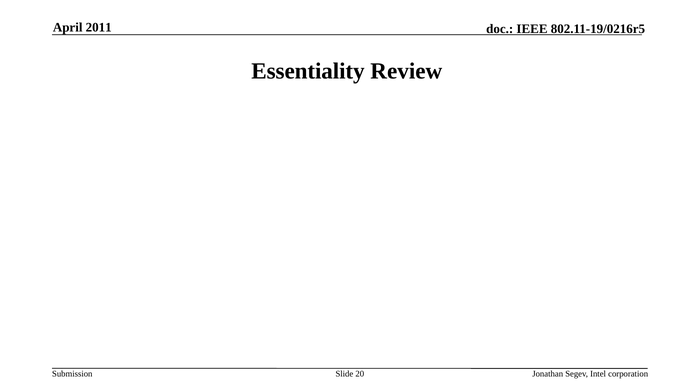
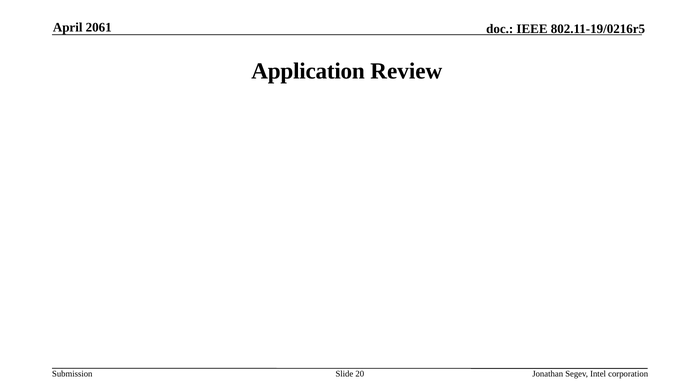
2011: 2011 -> 2061 (99, 28)
Essentiality: Essentiality -> Application (308, 71)
